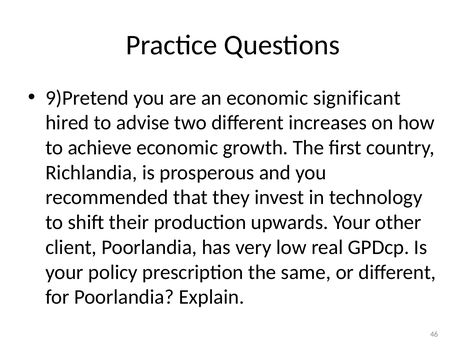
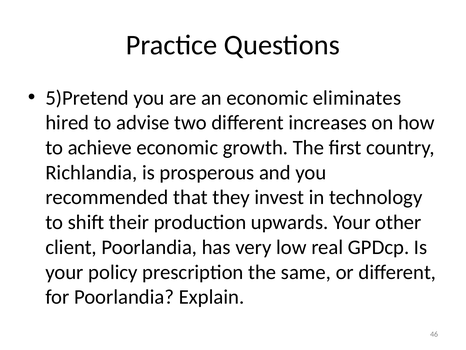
9)Pretend: 9)Pretend -> 5)Pretend (87, 98)
significant: significant -> eliminates (357, 98)
